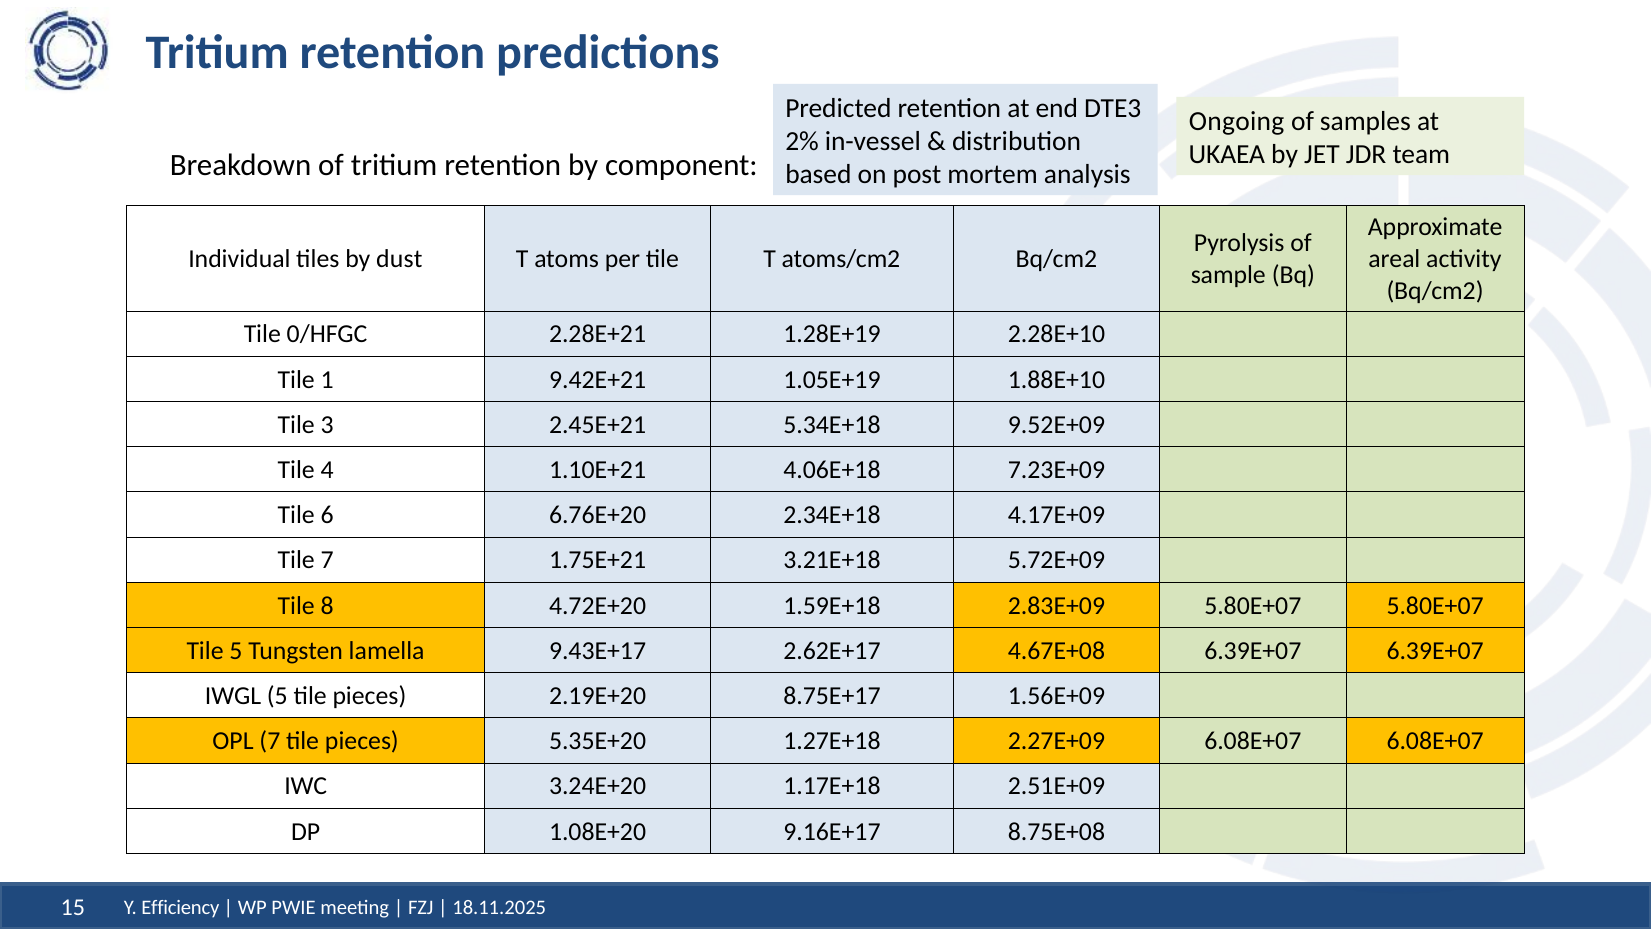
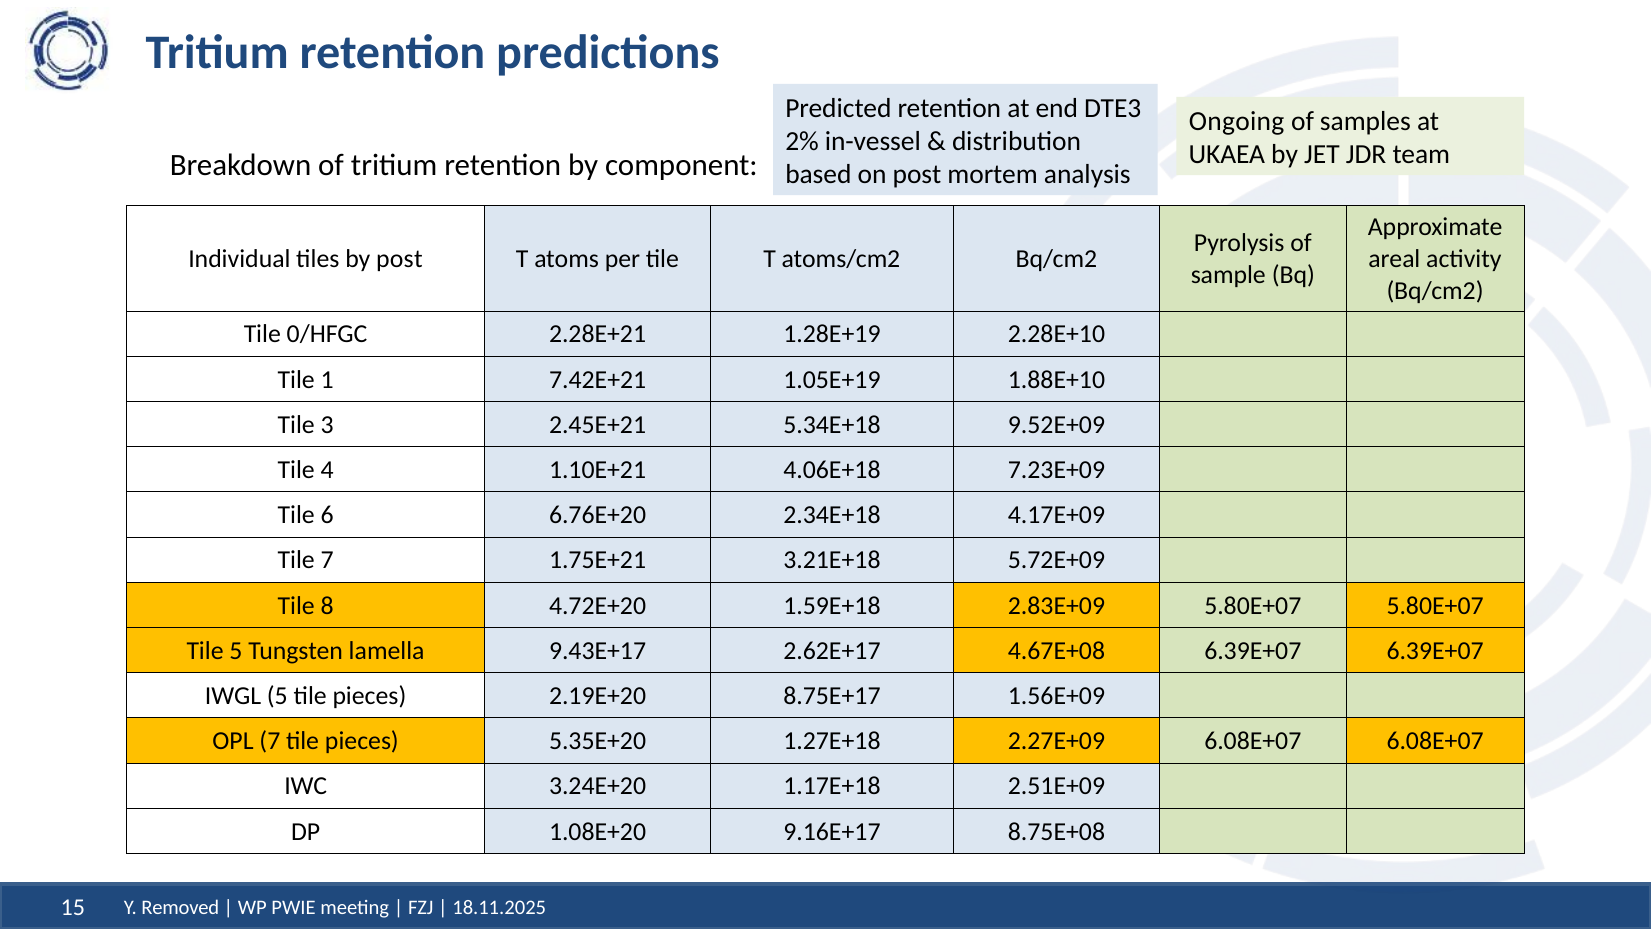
by dust: dust -> post (399, 259)
9.42E+21: 9.42E+21 -> 7.42E+21 (598, 379)
Efficiency: Efficiency -> Removed (180, 908)
